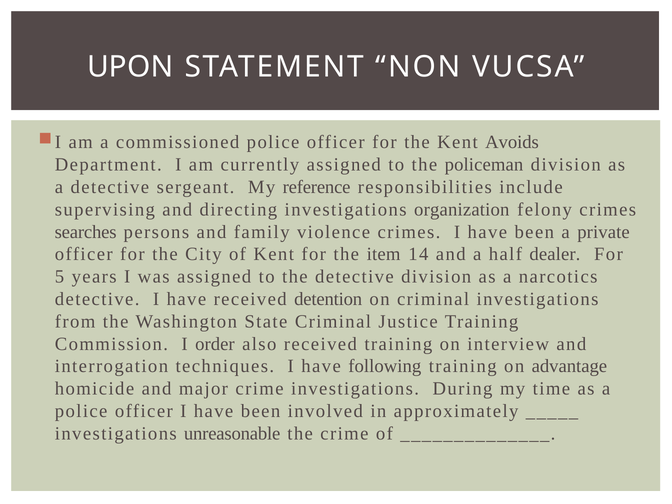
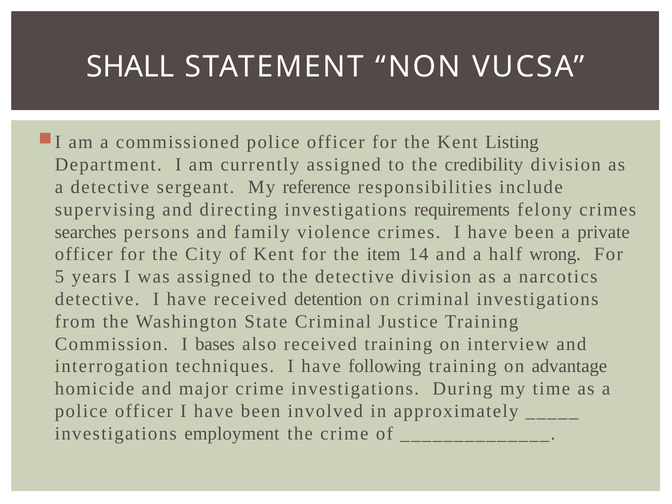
UPON: UPON -> SHALL (130, 67)
Avoids: Avoids -> Listing (512, 142)
policeman: policeman -> credibility (484, 165)
organization: organization -> requirements (462, 209)
dealer: dealer -> wrong (555, 254)
order: order -> bases (215, 344)
unreasonable: unreasonable -> employment (232, 434)
